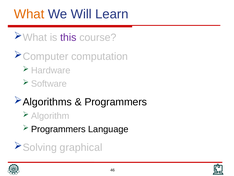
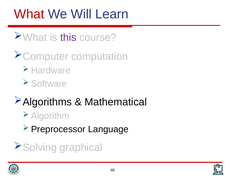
What colour: orange -> red (29, 14)
Programmers: Programmers -> Mathematical (116, 102)
Programmers: Programmers -> Preprocessor (58, 129)
